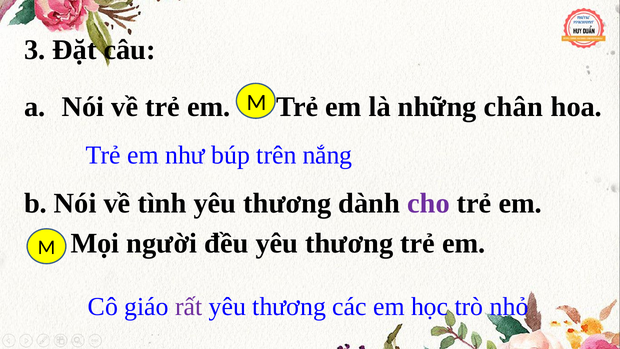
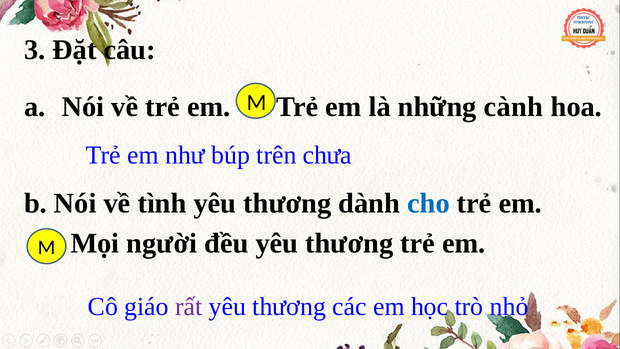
chân: chân -> cành (514, 107)
nắng: nắng -> chưa (327, 155)
cho colour: purple -> blue (428, 203)
